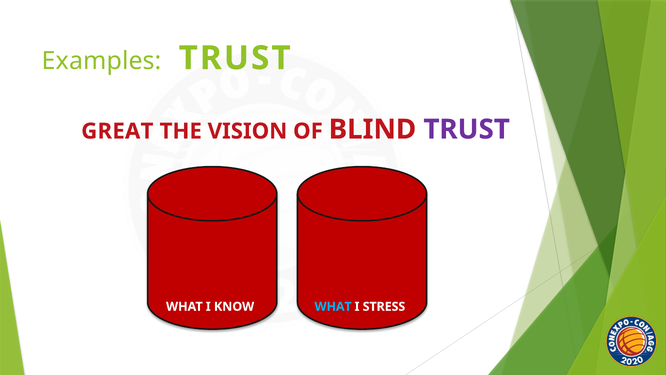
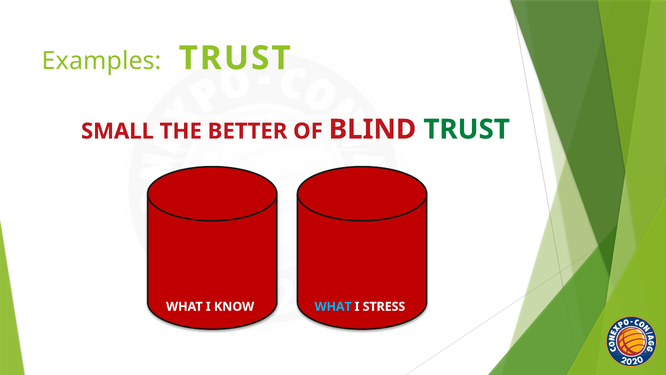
GREAT: GREAT -> SMALL (117, 131)
VISION: VISION -> BETTER (247, 131)
TRUST colour: purple -> green (467, 129)
